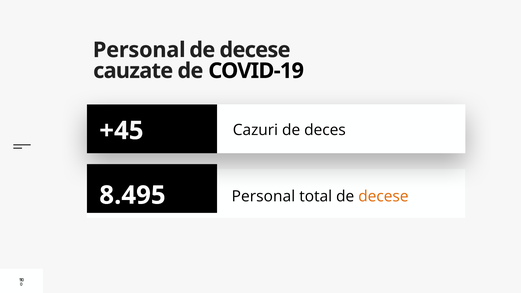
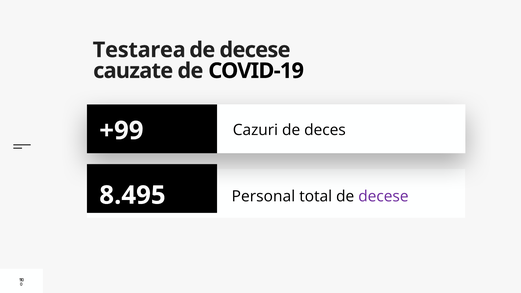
Personal: Personal -> Testarea (139, 50)
+45: +45 -> +99 (121, 131)
decese colour: orange -> purple (383, 196)
